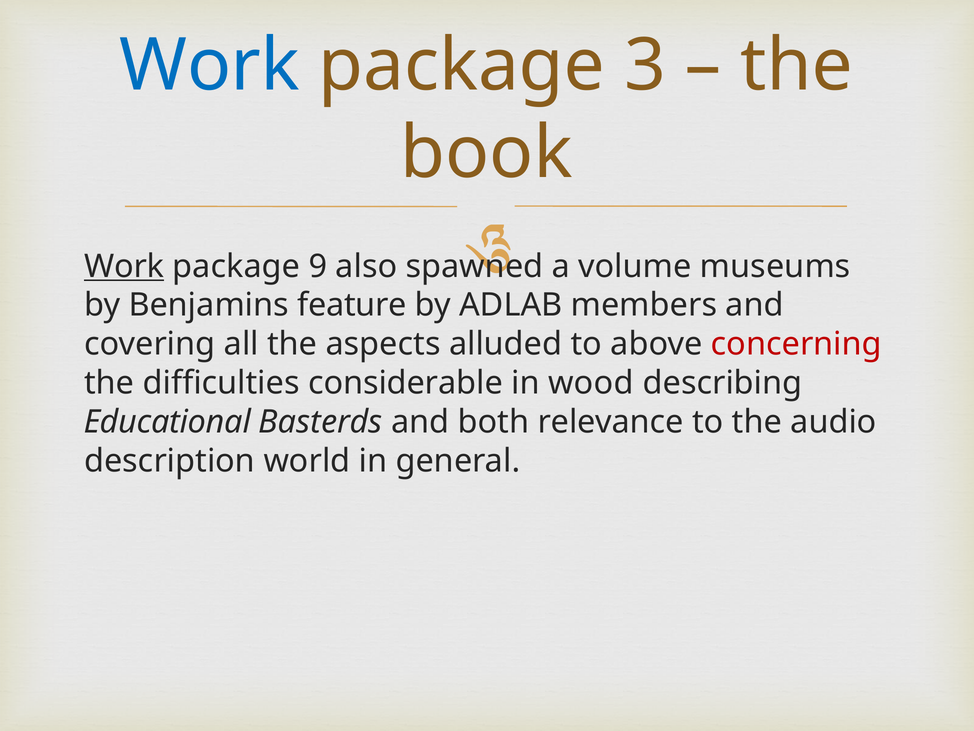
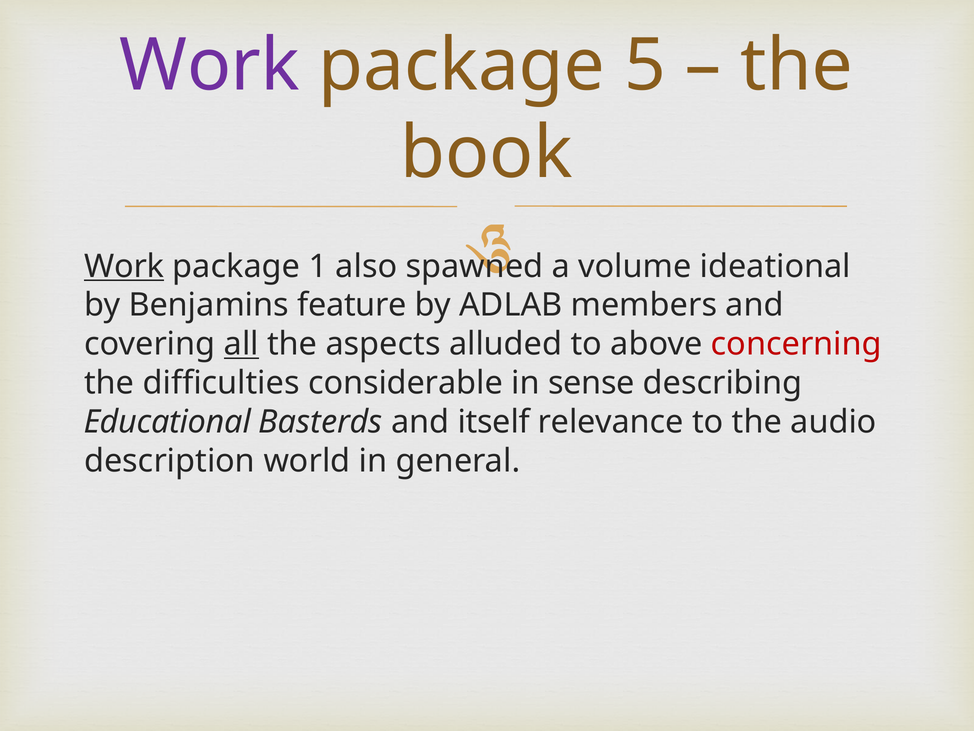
Work colour: blue -> purple (210, 65)
3: 3 -> 5 (645, 65)
9: 9 -> 1 (318, 266)
museums: museums -> ideational (775, 266)
all underline: none -> present (241, 344)
wood: wood -> sense (591, 383)
both: both -> itself (494, 422)
